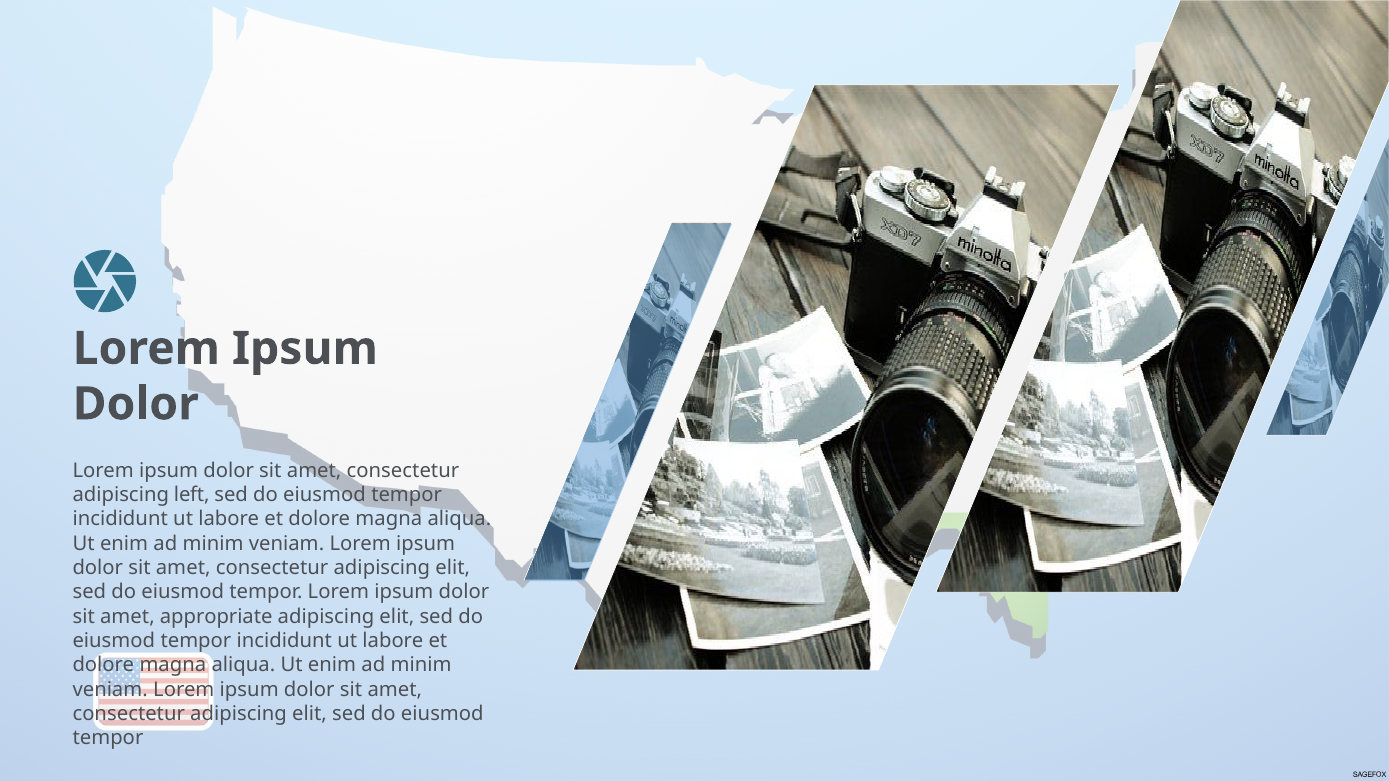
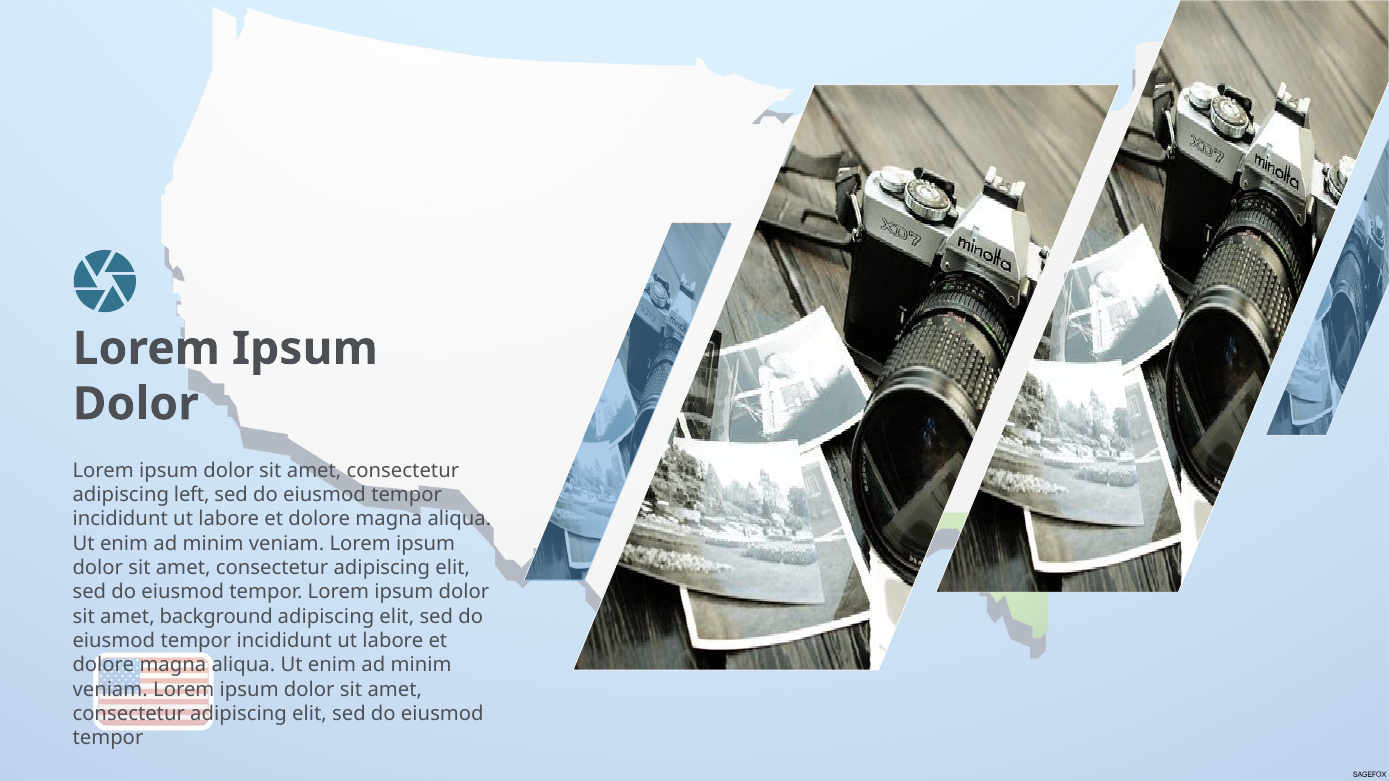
appropriate: appropriate -> background (216, 617)
